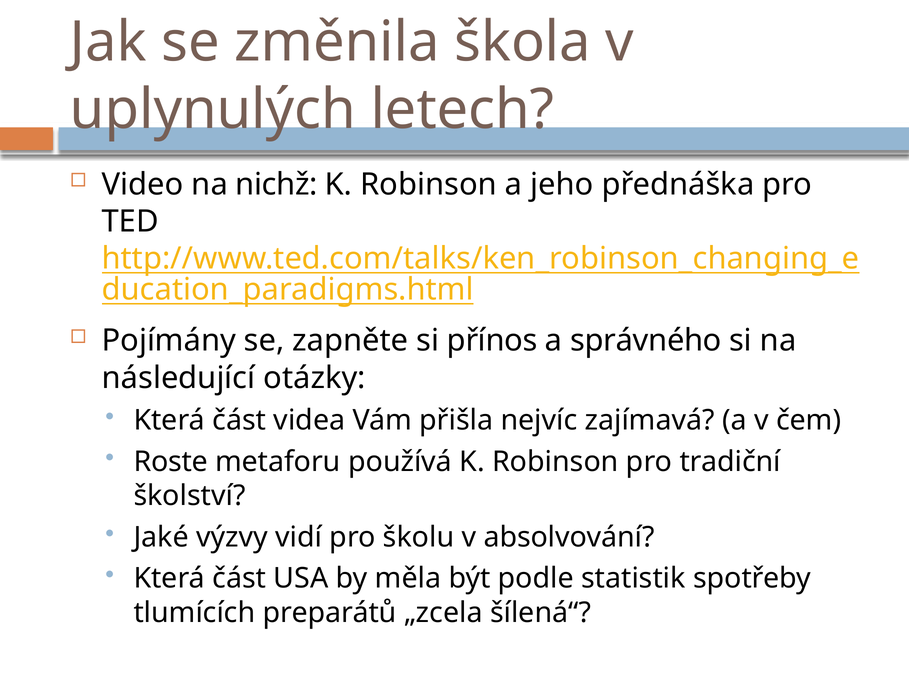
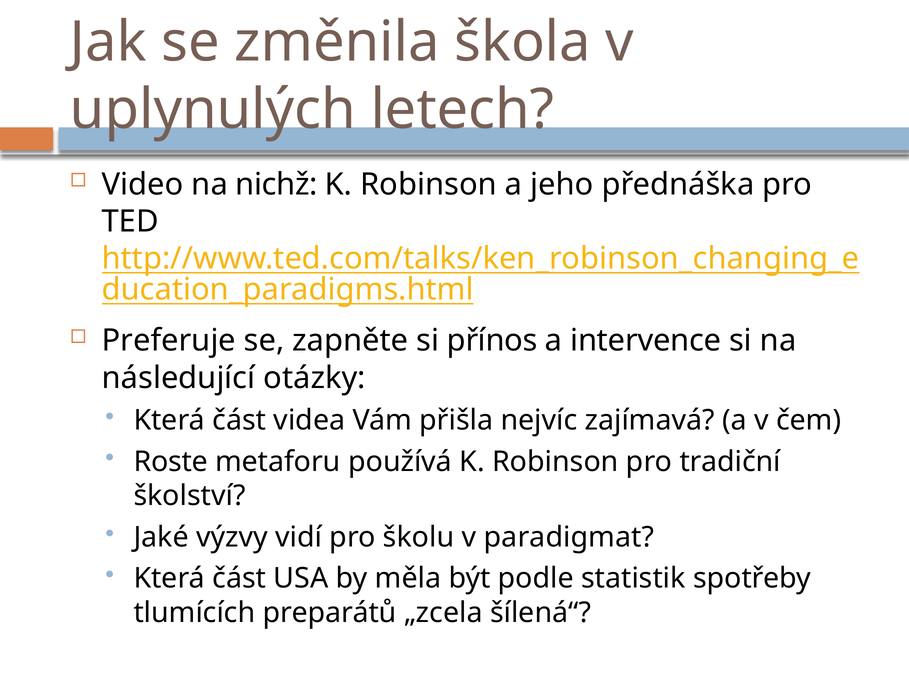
Pojímány: Pojímány -> Preferuje (169, 341)
správného: správného -> intervence (646, 341)
absolvování: absolvování -> paradigmat (569, 537)
